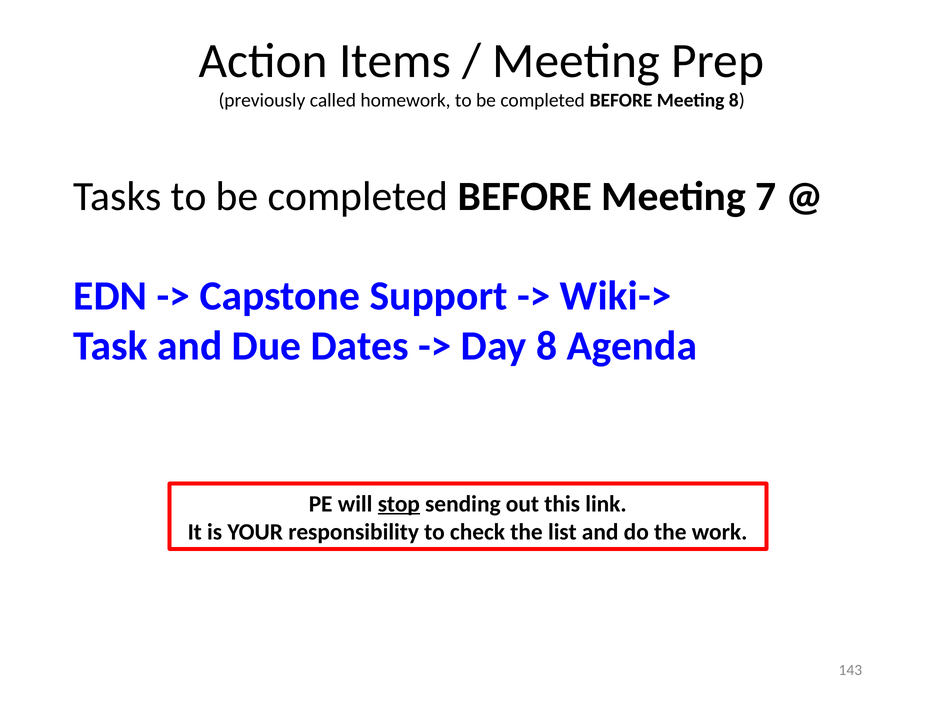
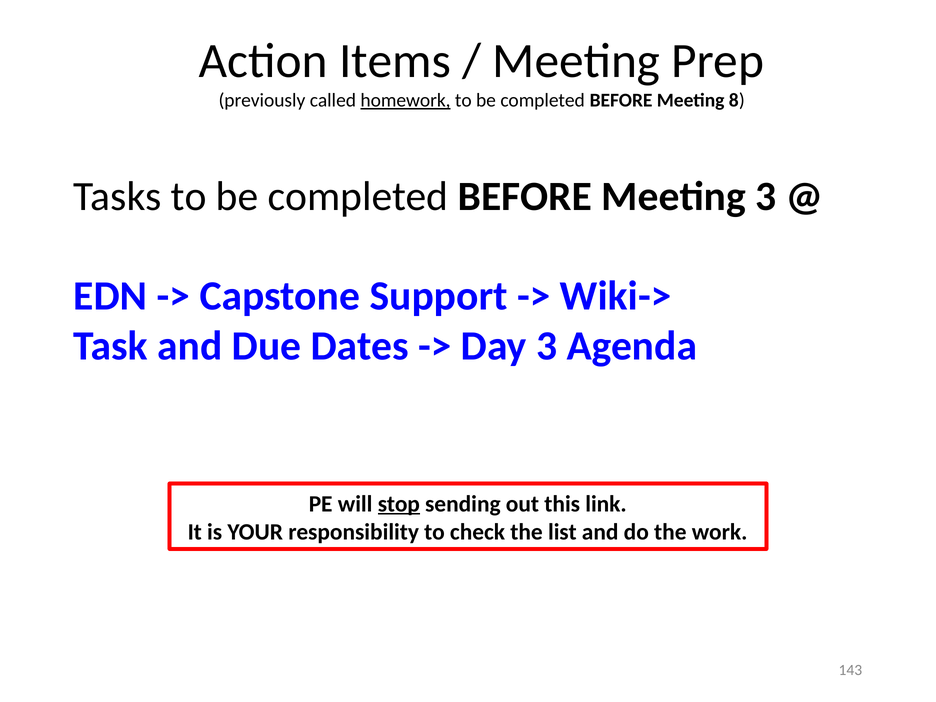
homework underline: none -> present (406, 100)
Meeting 7: 7 -> 3 (766, 196)
Day 8: 8 -> 3 (547, 346)
